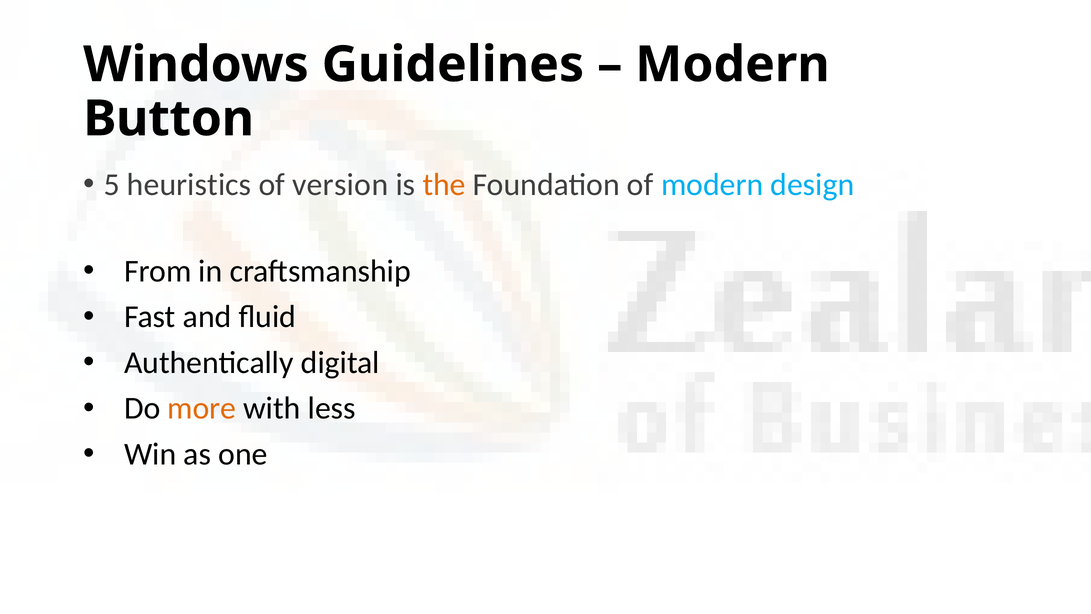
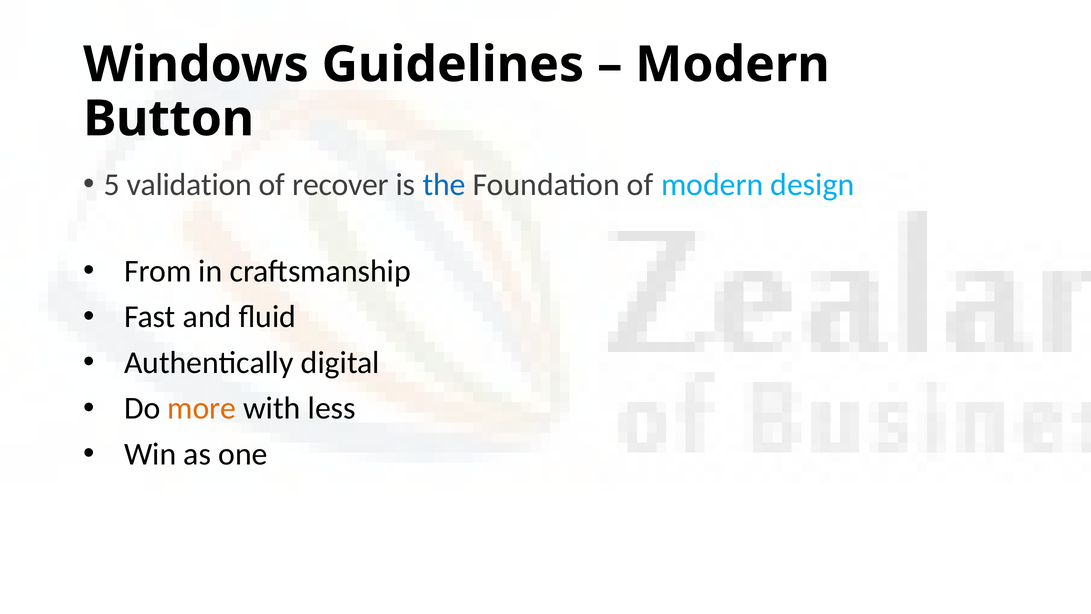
heuristics: heuristics -> validation (189, 184)
version: version -> recover (341, 184)
the colour: orange -> blue (444, 184)
